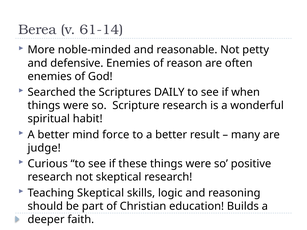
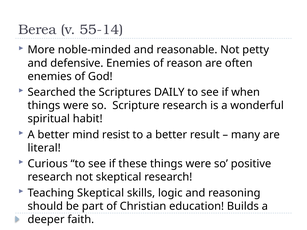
61-14: 61-14 -> 55-14 (101, 30)
force: force -> resist (116, 135)
judge: judge -> literal (44, 148)
